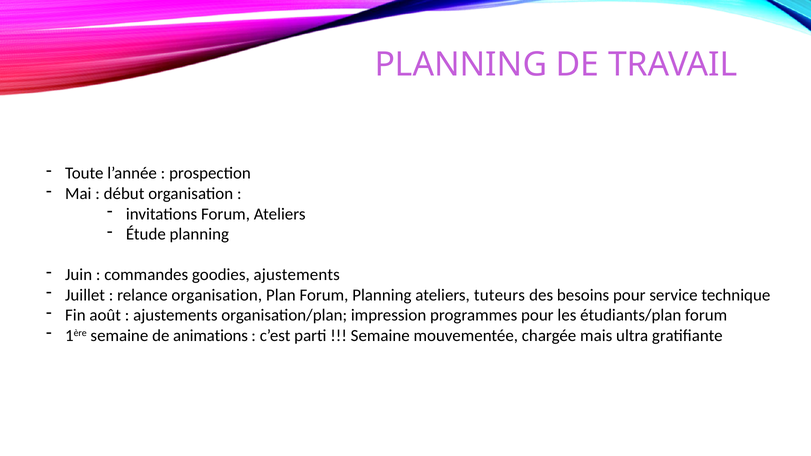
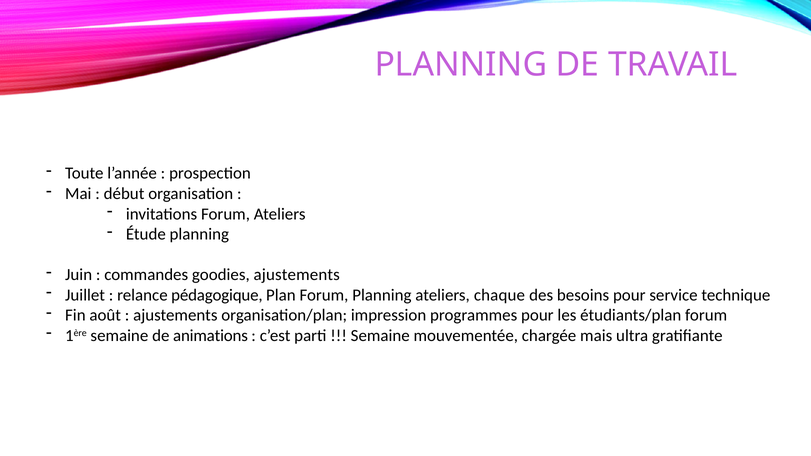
relance organisation: organisation -> pédagogique (217, 295)
tuteurs: tuteurs -> chaque (499, 295)
